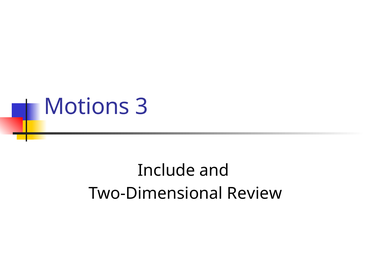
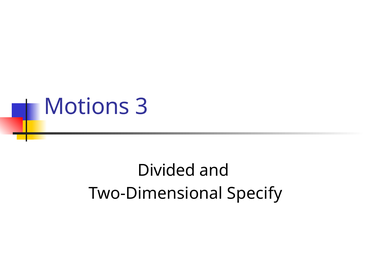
Include: Include -> Divided (166, 171)
Review: Review -> Specify (255, 194)
